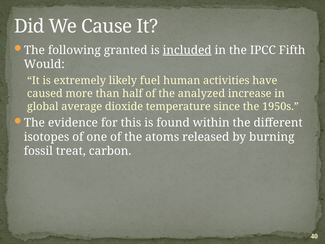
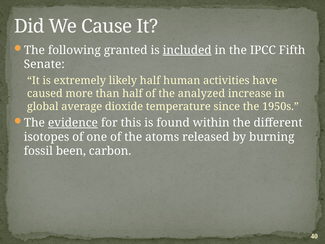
Would: Would -> Senate (44, 64)
likely fuel: fuel -> half (150, 80)
evidence underline: none -> present (73, 123)
treat: treat -> been (71, 151)
